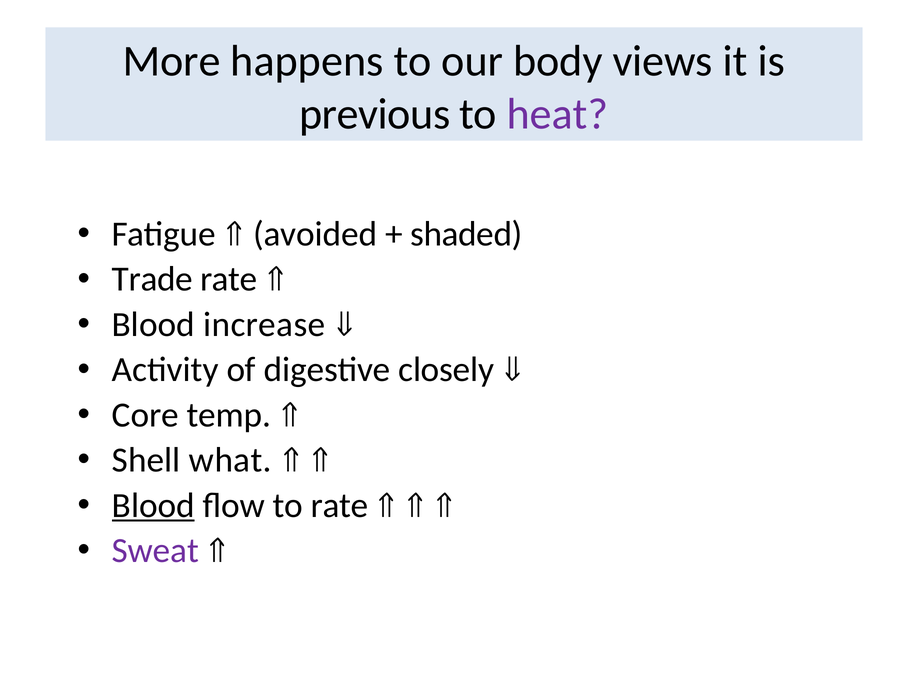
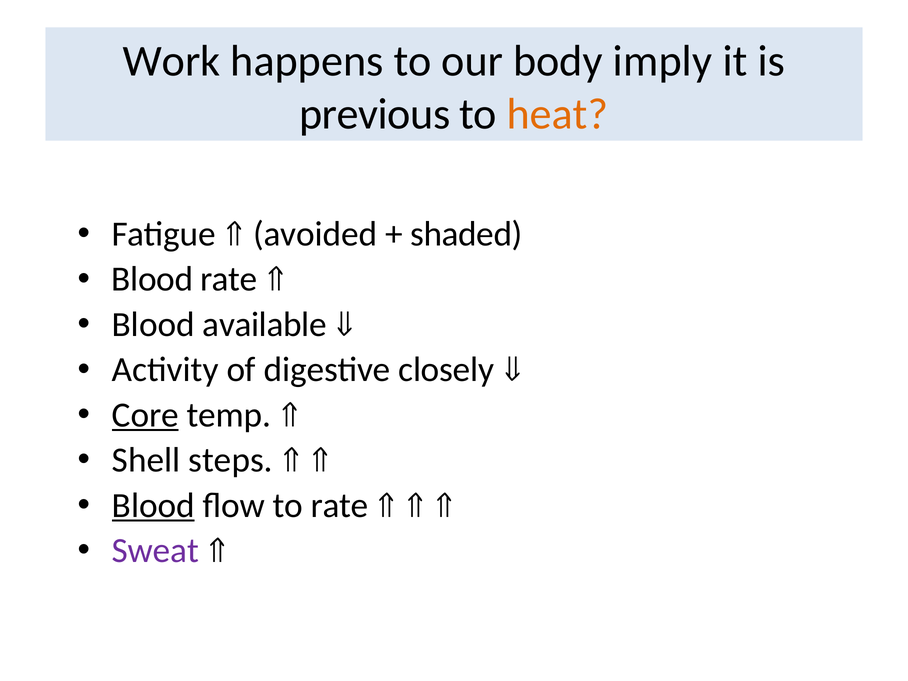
More: More -> Work (171, 61)
views: views -> imply (662, 61)
heat colour: purple -> orange (557, 114)
Trade: Trade -> Blood (152, 279)
increase: increase -> available (265, 325)
Core underline: none -> present (145, 415)
what: what -> steps (231, 460)
